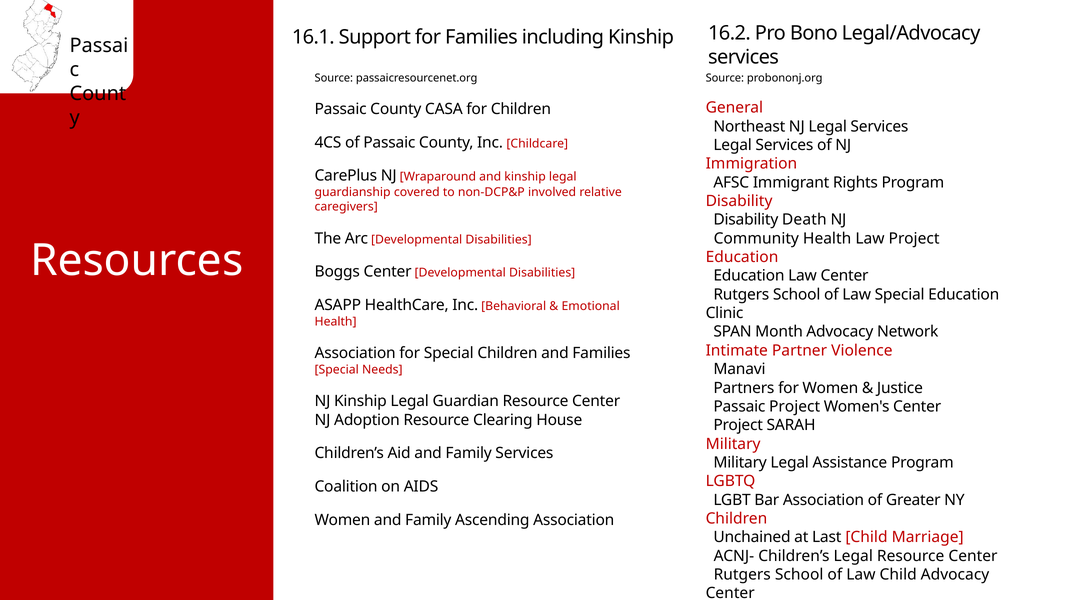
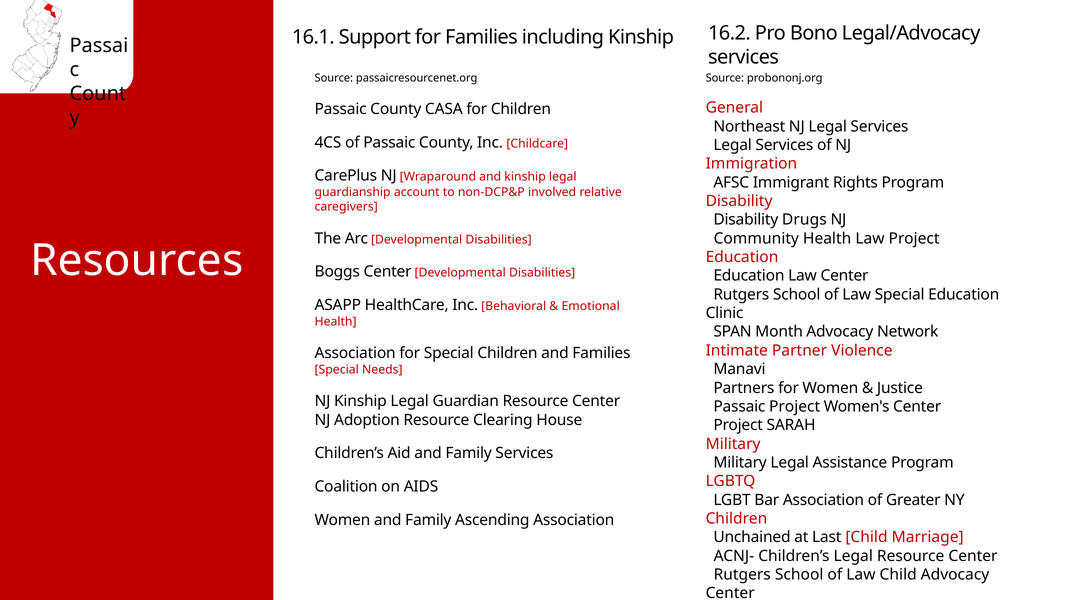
covered: covered -> account (417, 192)
Death: Death -> Drugs (804, 220)
